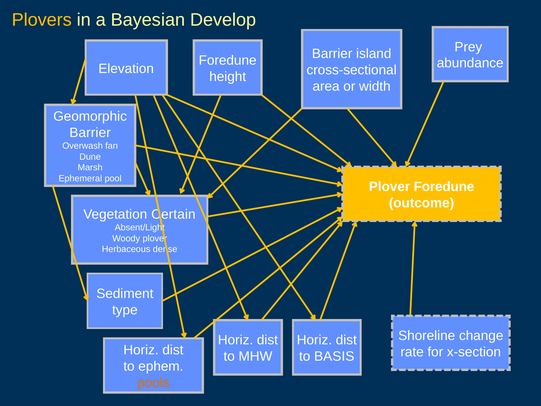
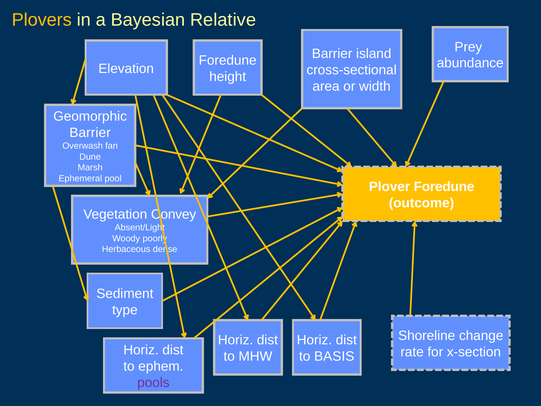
Develop: Develop -> Relative (223, 20)
Certain: Certain -> Convey (174, 214)
Woody plover: plover -> poorly (155, 238)
pools colour: orange -> purple (153, 382)
